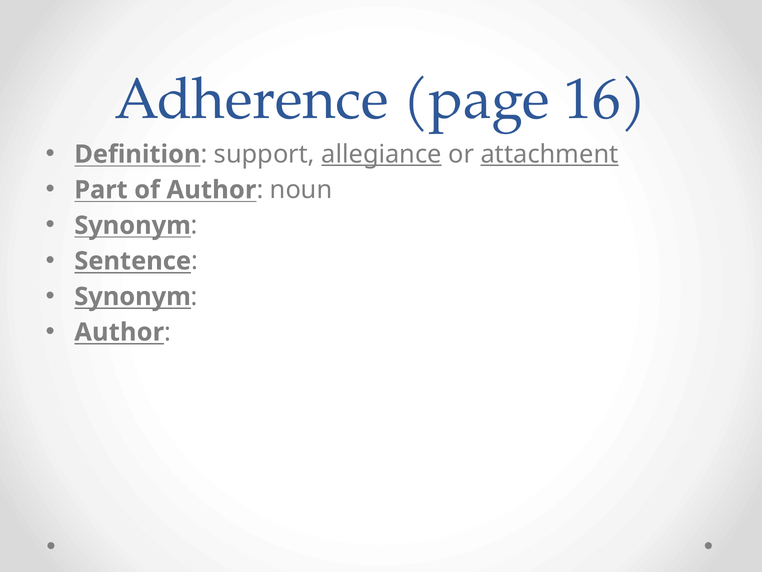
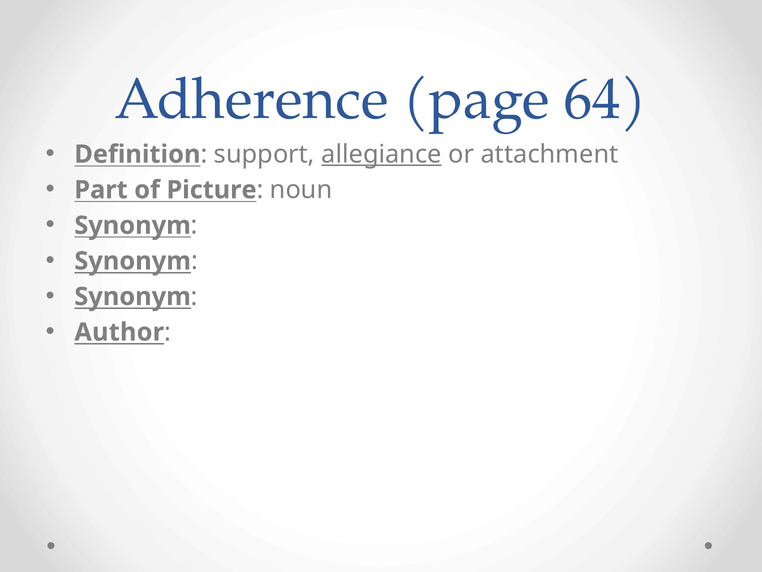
16: 16 -> 64 (605, 99)
attachment underline: present -> none (550, 154)
of Author: Author -> Picture (212, 190)
Sentence: Sentence -> Synonym (133, 261)
